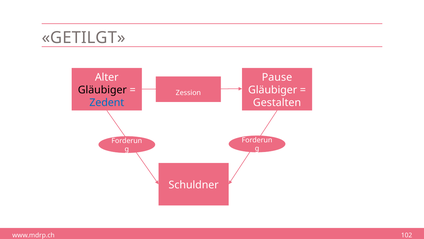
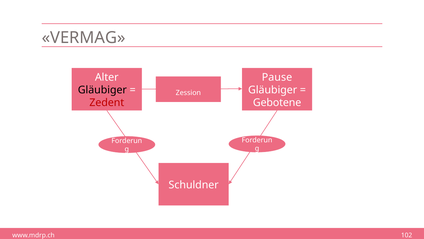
GETILGT: GETILGT -> VERMAG (84, 38)
Zedent colour: blue -> red (107, 102)
Gestalten: Gestalten -> Gebotene (277, 102)
